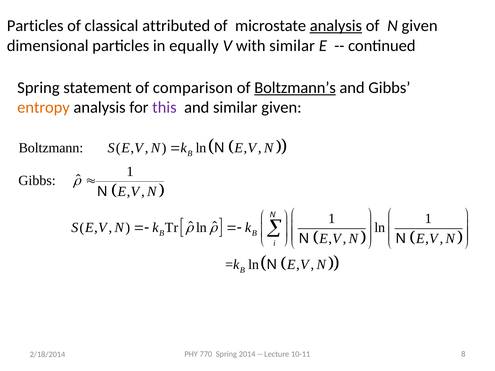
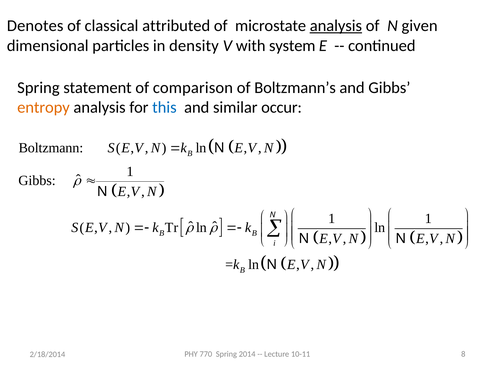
Particles: Particles -> Denotes (35, 26)
equally: equally -> density (194, 46)
with similar: similar -> system (292, 46)
Boltzmann’s underline: present -> none (295, 88)
this colour: purple -> blue (164, 108)
similar given: given -> occur (282, 108)
